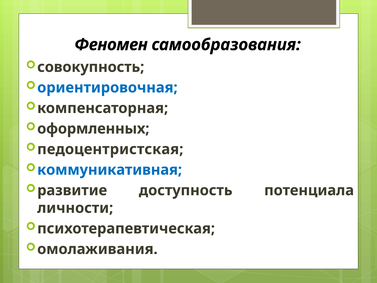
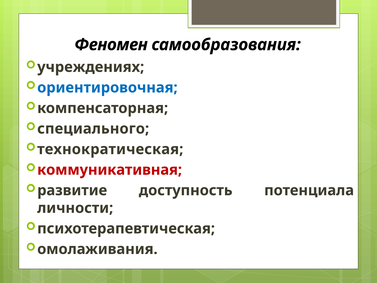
совокупность: совокупность -> учреждениях (91, 67)
оформленных: оформленных -> специального (93, 129)
педоцентристская: педоцентристская -> технократическая (110, 149)
коммуникативная colour: blue -> red (110, 170)
